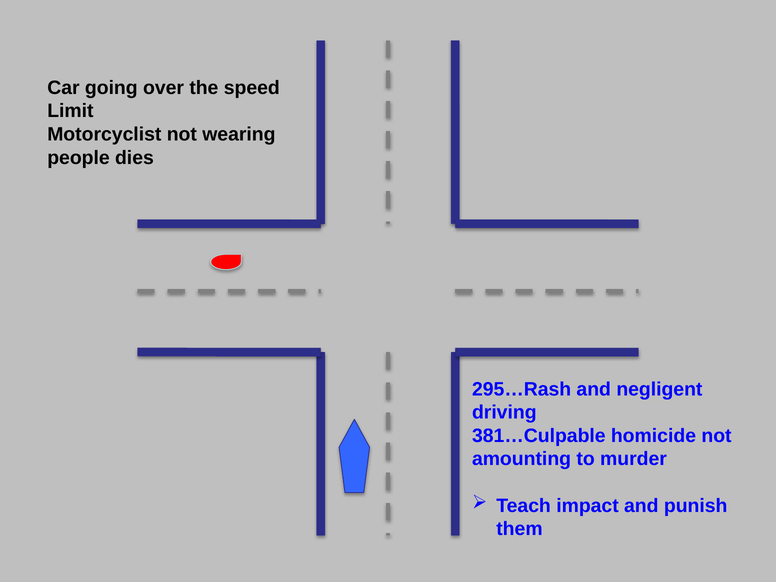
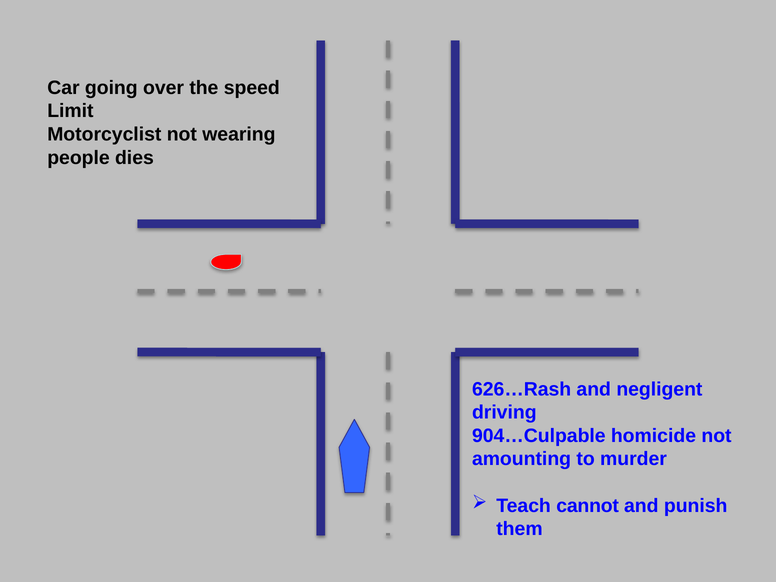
295…Rash: 295…Rash -> 626…Rash (522, 389)
381…Culpable: 381…Culpable -> 904…Culpable (539, 436)
impact: impact -> cannot (588, 506)
